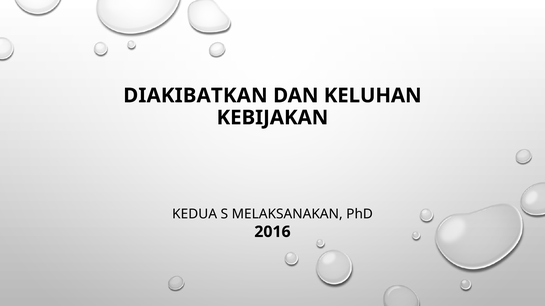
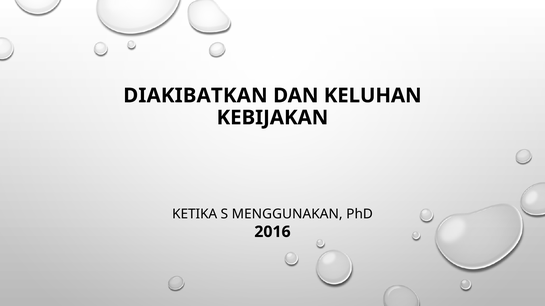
KEDUA: KEDUA -> KETIKA (195, 214)
MELAKSANAKAN: MELAKSANAKAN -> MENGGUNAKAN (287, 214)
